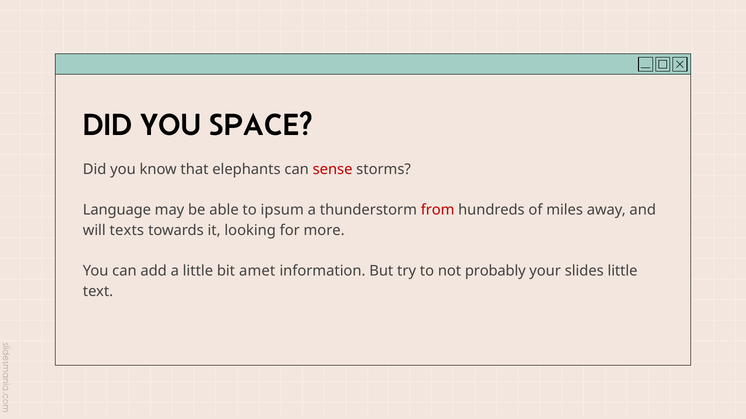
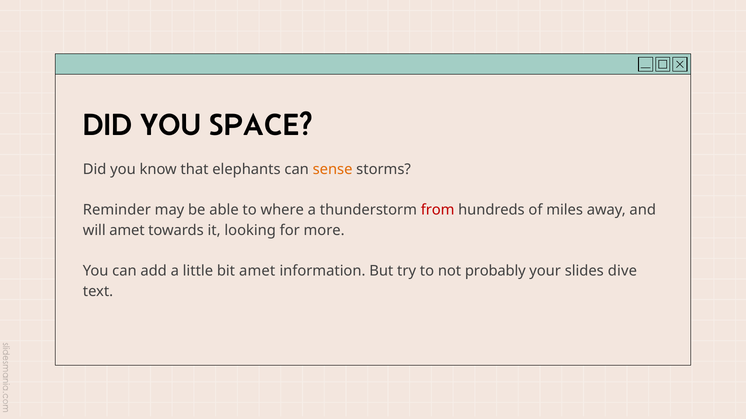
sense colour: red -> orange (333, 170)
Language: Language -> Reminder (117, 210)
ipsum: ipsum -> where (282, 210)
will texts: texts -> amet (127, 231)
slides little: little -> dive (622, 271)
